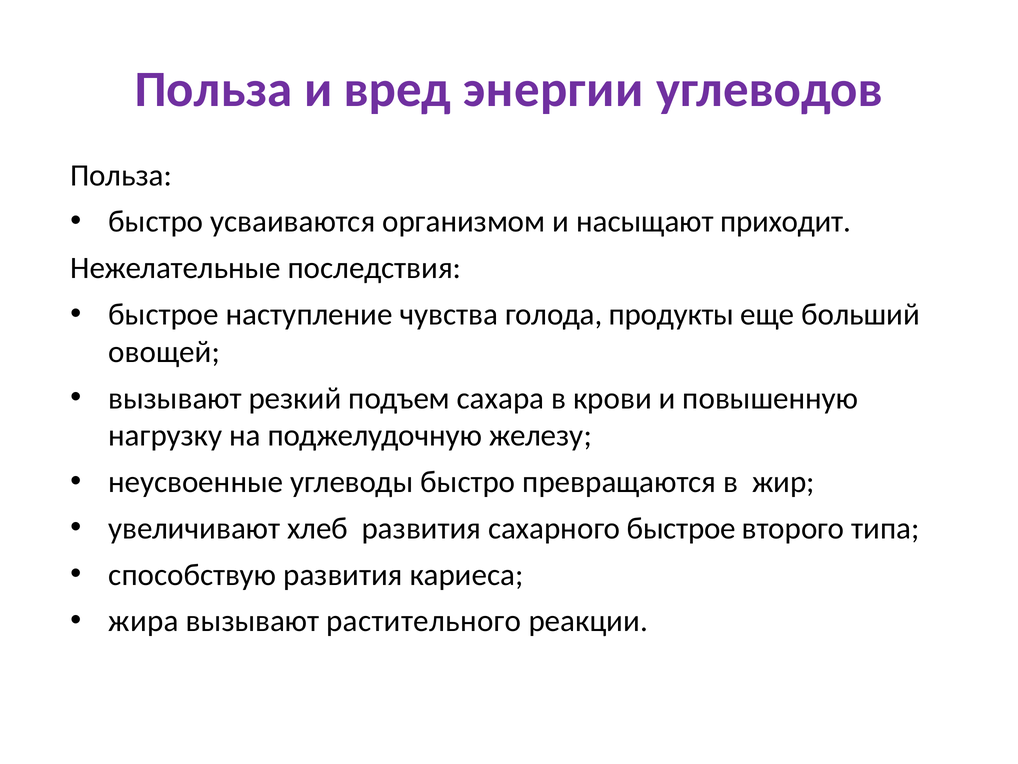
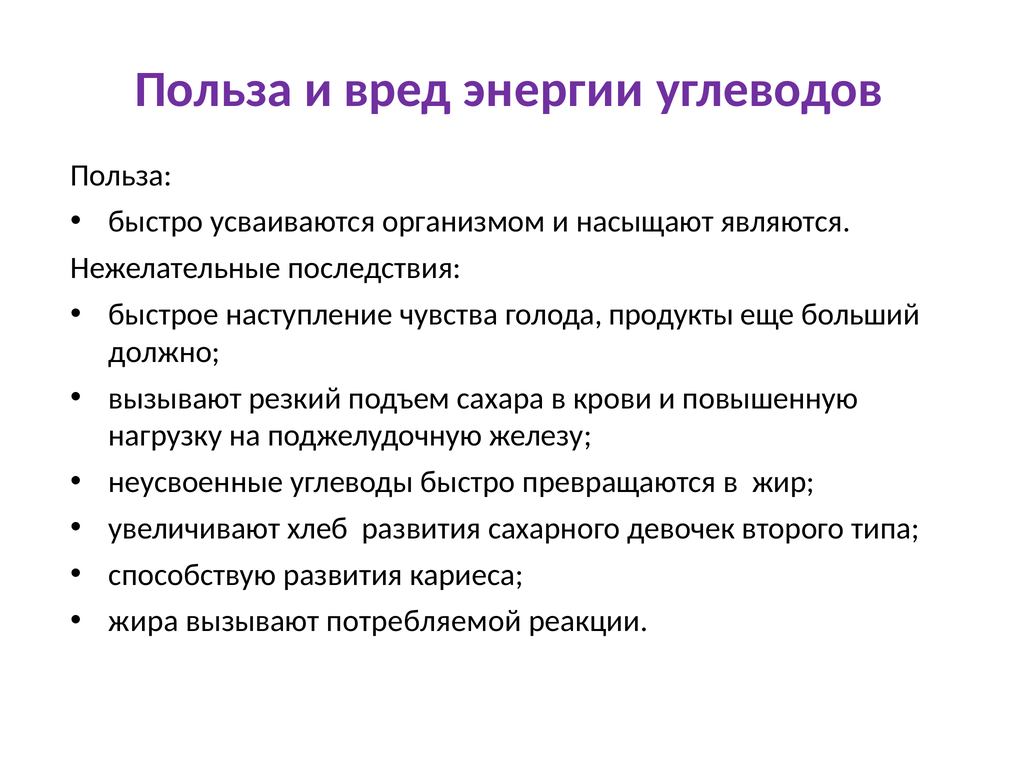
приходит: приходит -> являются (785, 222)
овощей: овощей -> должно (164, 352)
сахарного быстрое: быстрое -> девочек (681, 528)
растительного: растительного -> потребляемой (424, 621)
